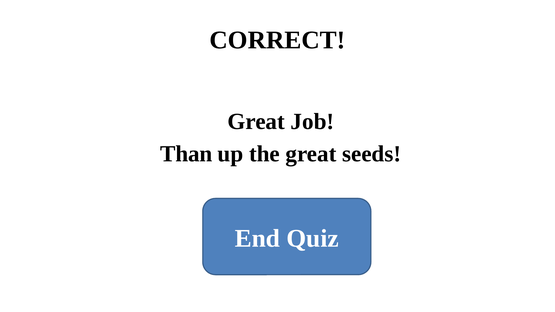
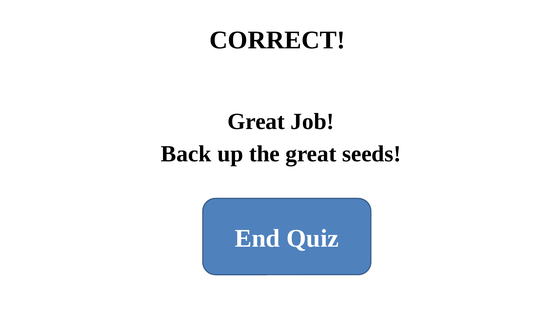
Than: Than -> Back (186, 154)
